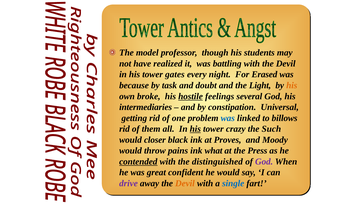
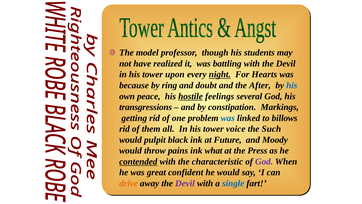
gates: gates -> upon (175, 74)
night underline: none -> present (220, 74)
Erased: Erased -> Hearts (264, 74)
task: task -> ring (169, 85)
Light: Light -> After (260, 85)
his colour: orange -> blue (292, 85)
broke: broke -> peace (149, 96)
intermediaries: intermediaries -> transgressions (146, 107)
Universal: Universal -> Markings (280, 107)
his underline: present -> none (195, 129)
crazy: crazy -> voice (236, 129)
closer: closer -> pulpit (155, 140)
Proves: Proves -> Future (228, 140)
distinguished: distinguished -> characteristic (217, 161)
drive colour: purple -> orange (128, 183)
Devil colour: orange -> purple (185, 183)
